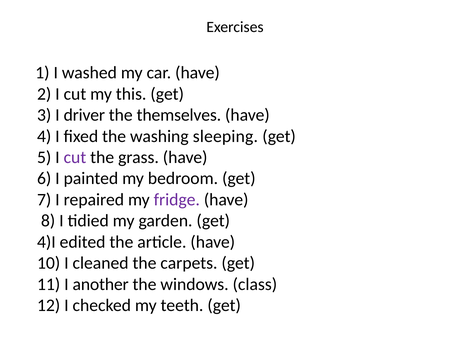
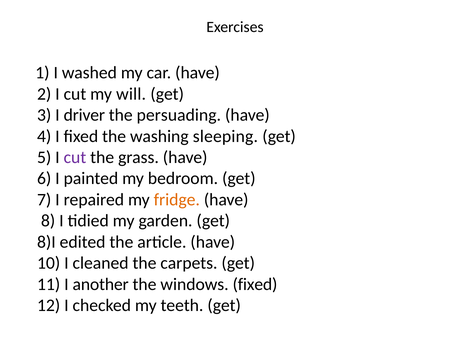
this: this -> will (131, 94)
themselves: themselves -> persuading (179, 115)
fridge colour: purple -> orange (177, 200)
4)I: 4)I -> 8)I (46, 242)
windows class: class -> fixed (255, 285)
